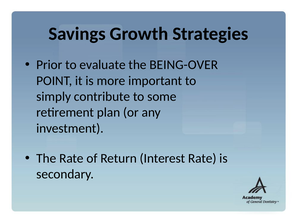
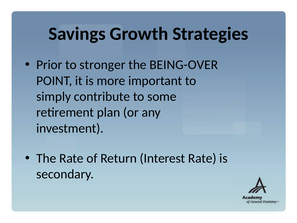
evaluate: evaluate -> stronger (103, 65)
